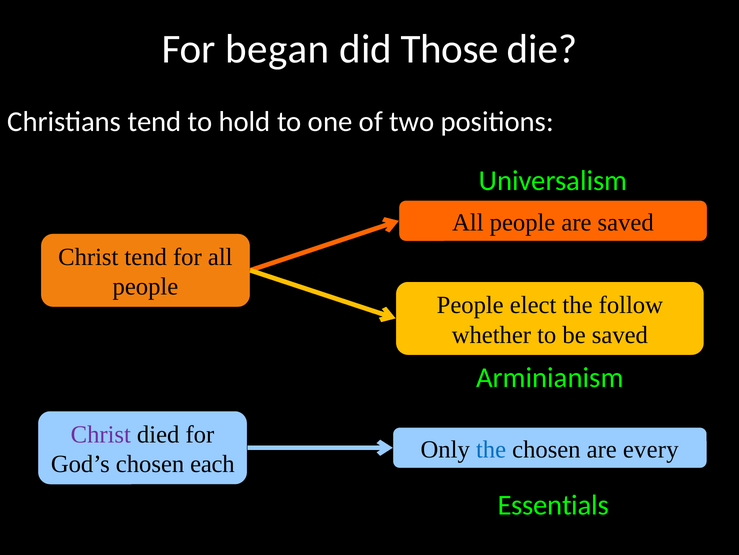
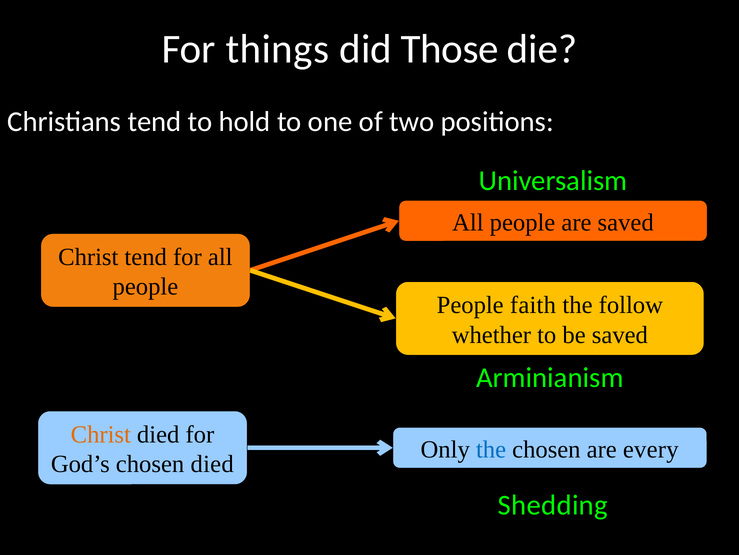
began: began -> things (277, 49)
elect: elect -> faith (533, 305)
Christ colour: purple -> orange (101, 434)
chosen each: each -> died (212, 464)
Essentials: Essentials -> Shedding (553, 504)
